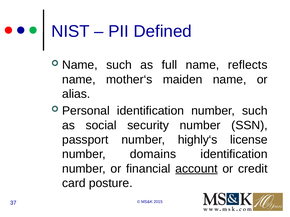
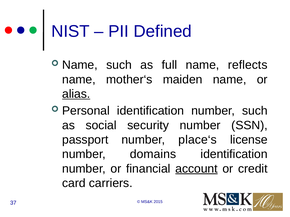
alias underline: none -> present (76, 94)
highly‘s: highly‘s -> place‘s (198, 140)
posture: posture -> carriers (111, 184)
